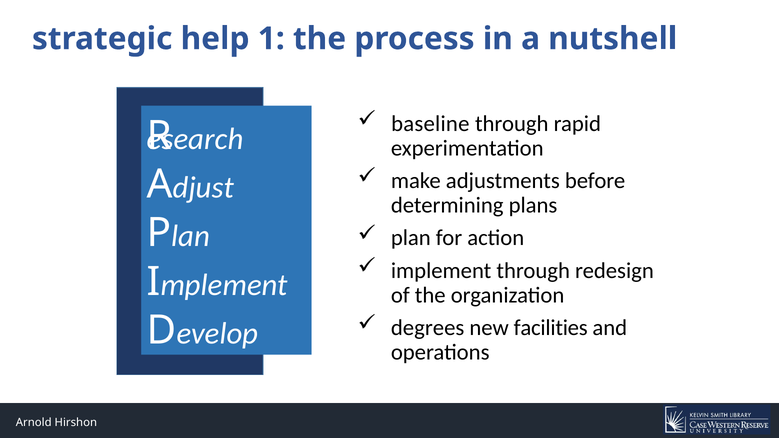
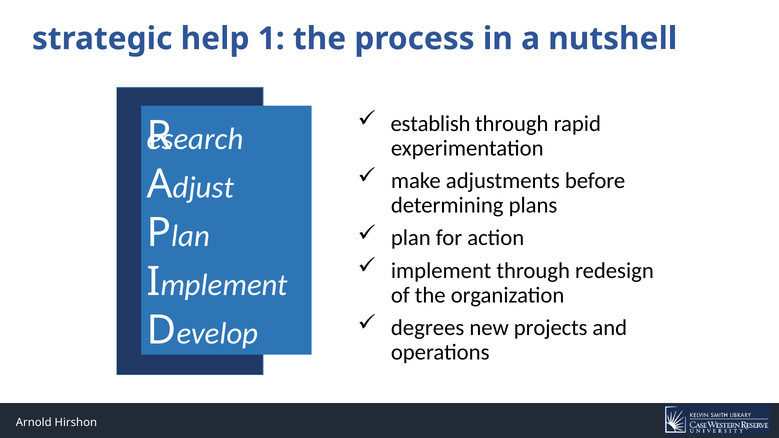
baseline: baseline -> establish (431, 124)
facilities: facilities -> projects (551, 328)
